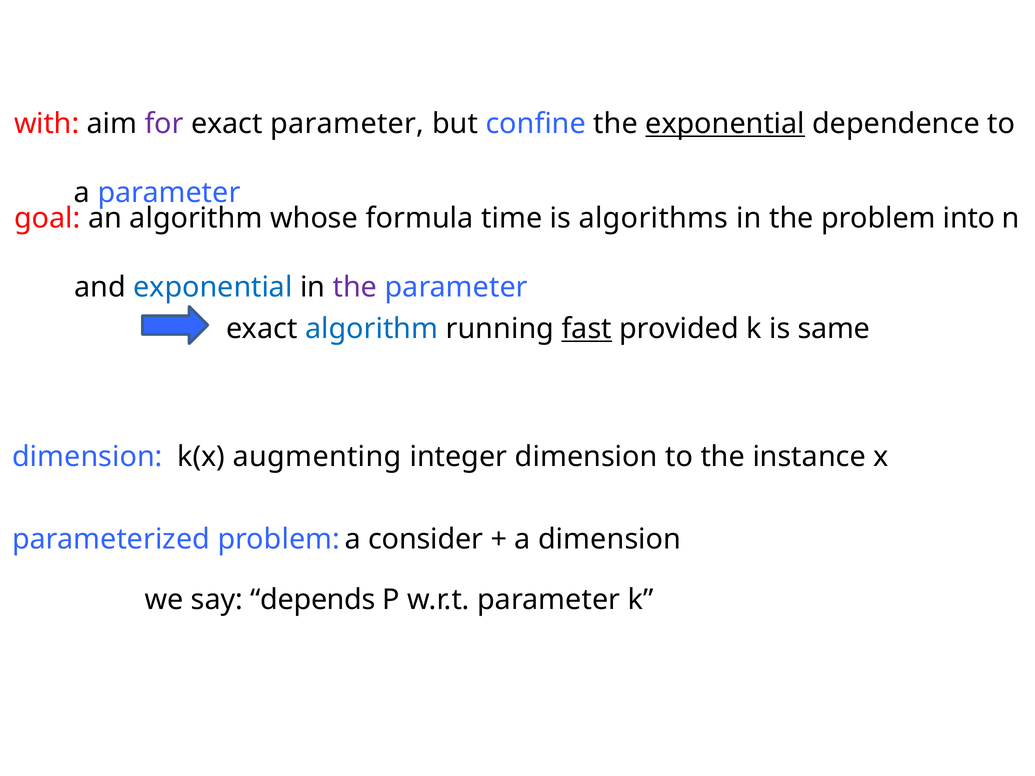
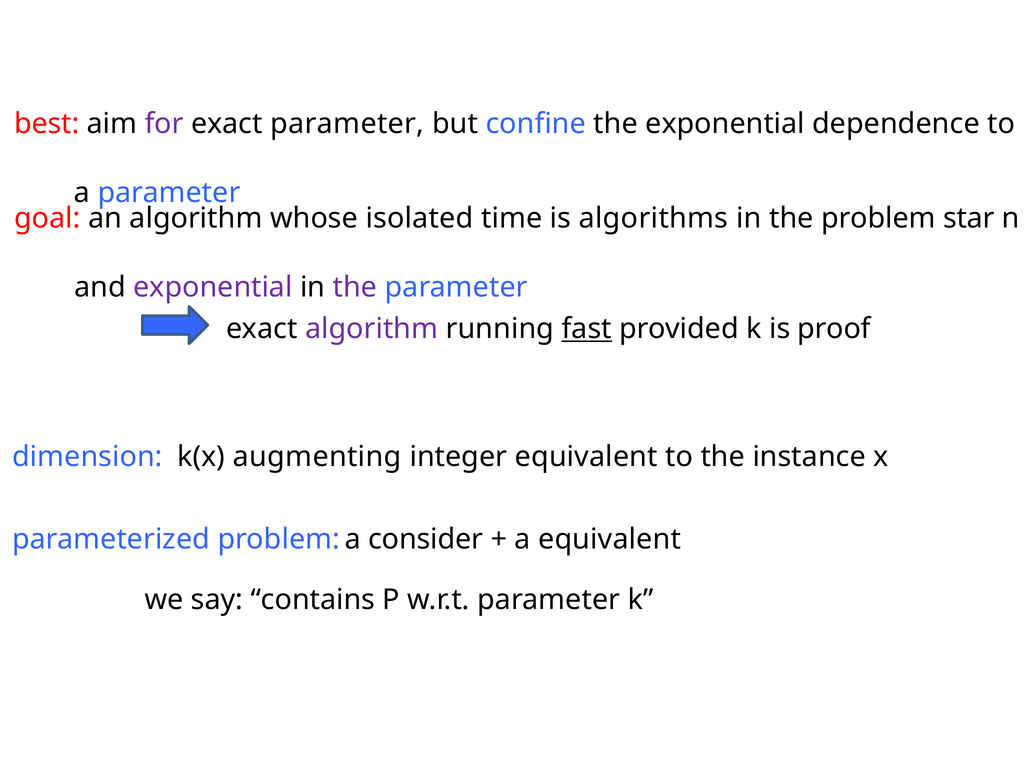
with: with -> best (47, 124)
exponential underline: present -> none (725, 124)
formula: formula -> isolated (420, 218)
into: into -> star (969, 218)
exponential colour: blue -> purple (213, 287)
algorithm colour: blue -> purple (372, 329)
same: same -> proof (834, 329)
integer dimension: dimension -> equivalent (586, 457)
a dimension: dimension -> equivalent (610, 540)
depends: depends -> contains (313, 600)
